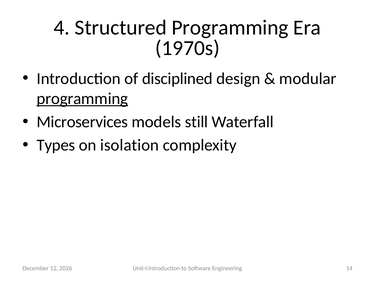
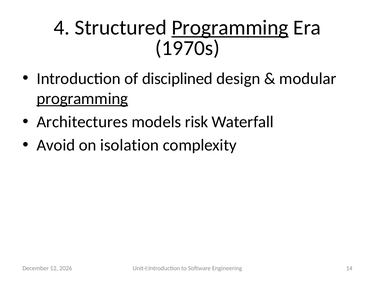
Programming underline: none -> present (230, 28)
Microservices: Microservices -> Architectures (82, 122)
still: still -> risk (197, 122)
Types: Types -> Avoid (56, 145)
